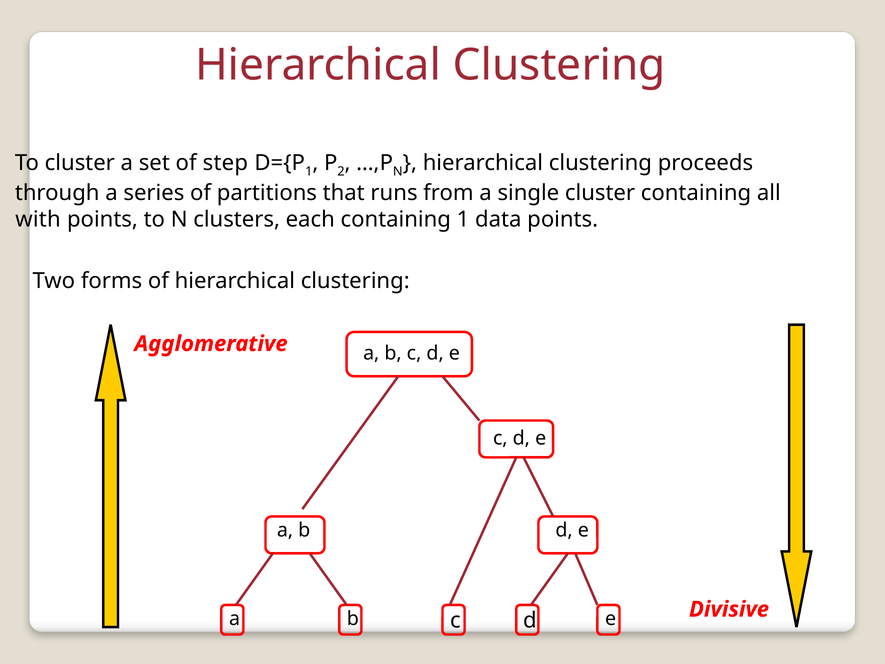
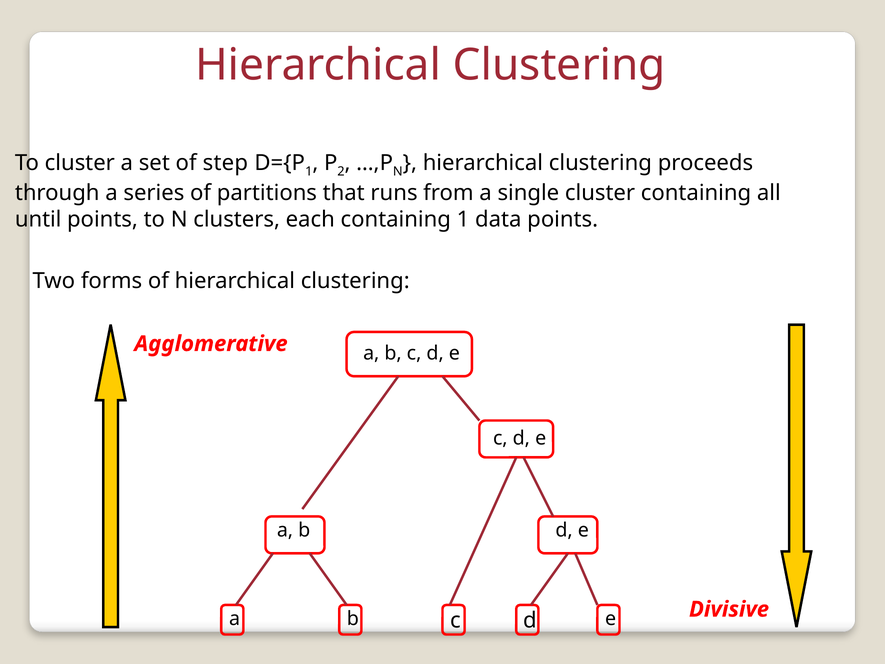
with: with -> until (38, 220)
